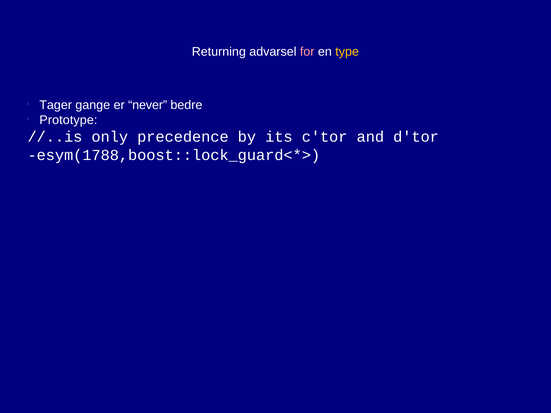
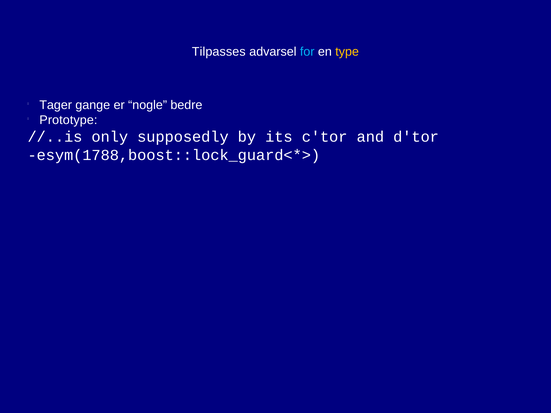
Returning: Returning -> Tilpasses (219, 52)
for colour: pink -> light blue (307, 52)
never: never -> nogle (148, 105)
precedence: precedence -> supposedly (183, 137)
